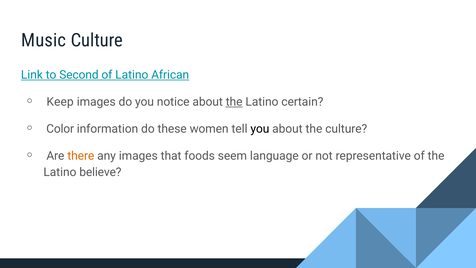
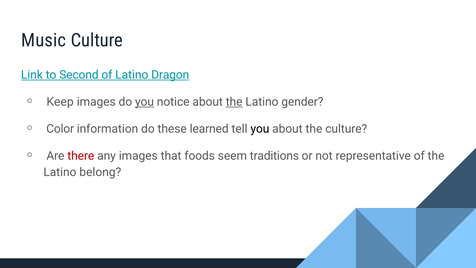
African: African -> Dragon (170, 75)
you underline: none -> present (145, 102)
certain: certain -> gender (302, 102)
women: women -> learned (209, 129)
there colour: orange -> red (81, 156)
language: language -> traditions (274, 156)
believe: believe -> belong (100, 172)
